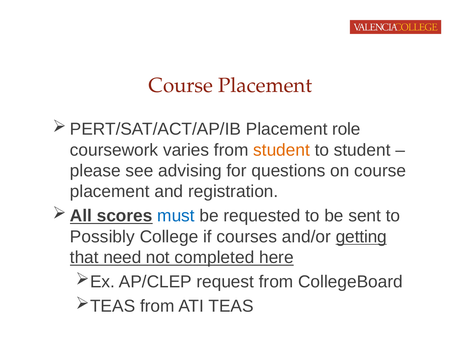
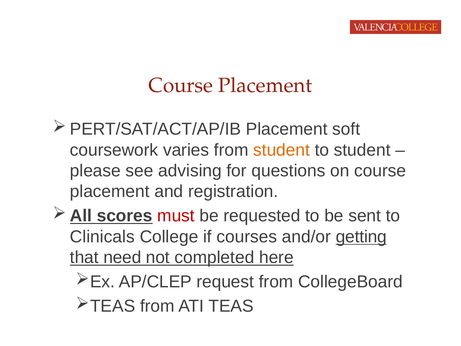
role: role -> soft (346, 129)
must colour: blue -> red (176, 216)
Possibly: Possibly -> Clinicals (102, 237)
